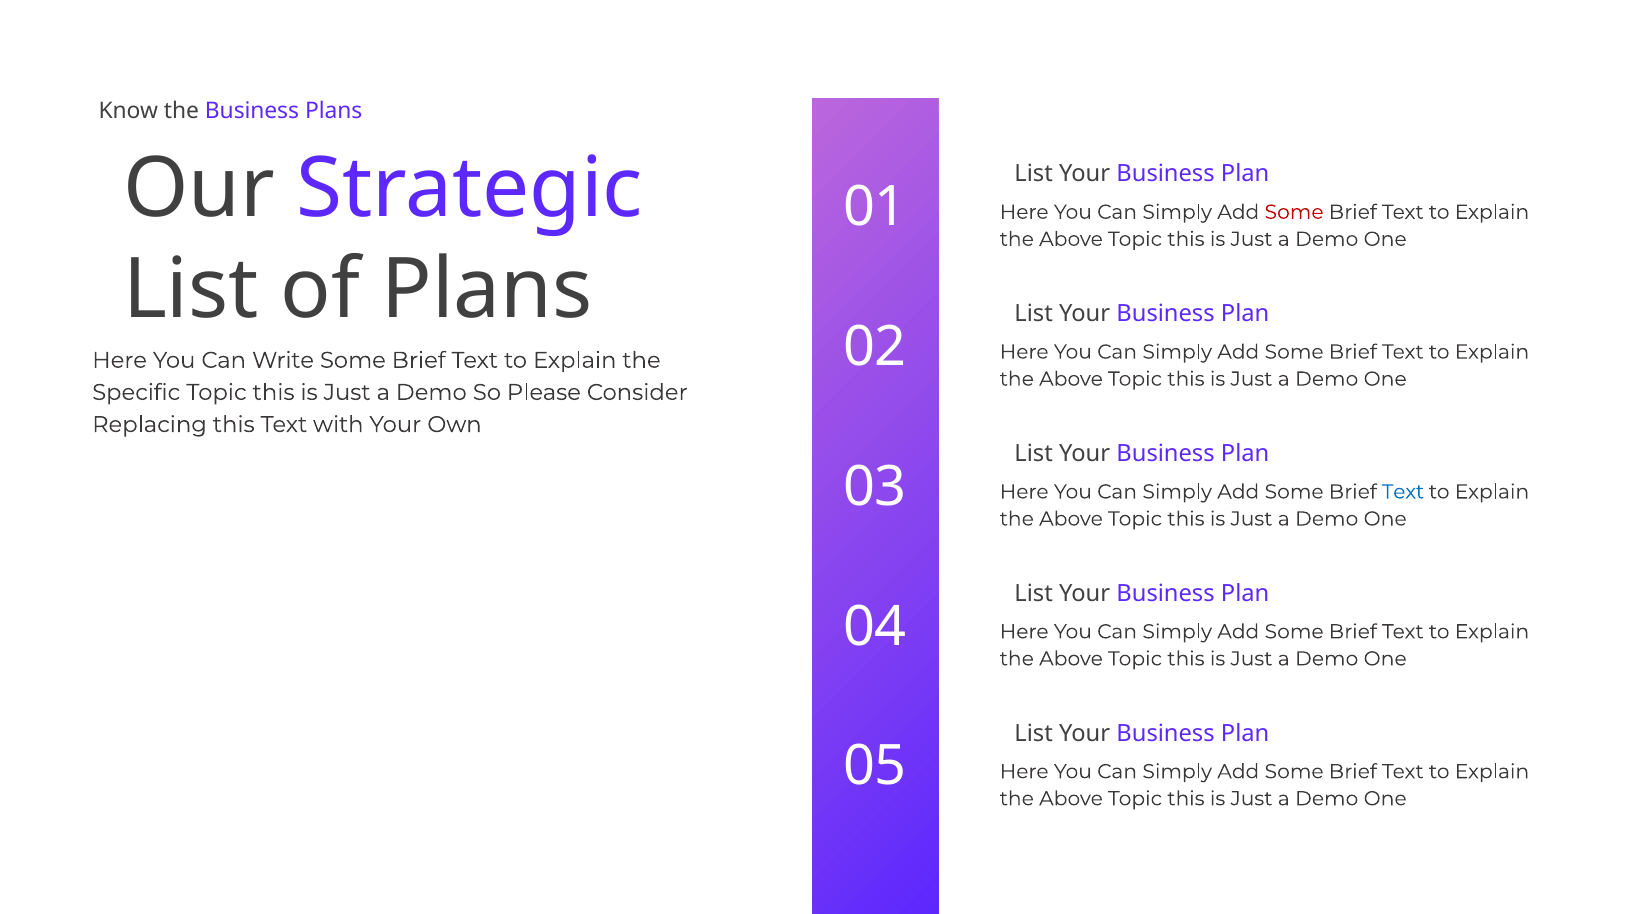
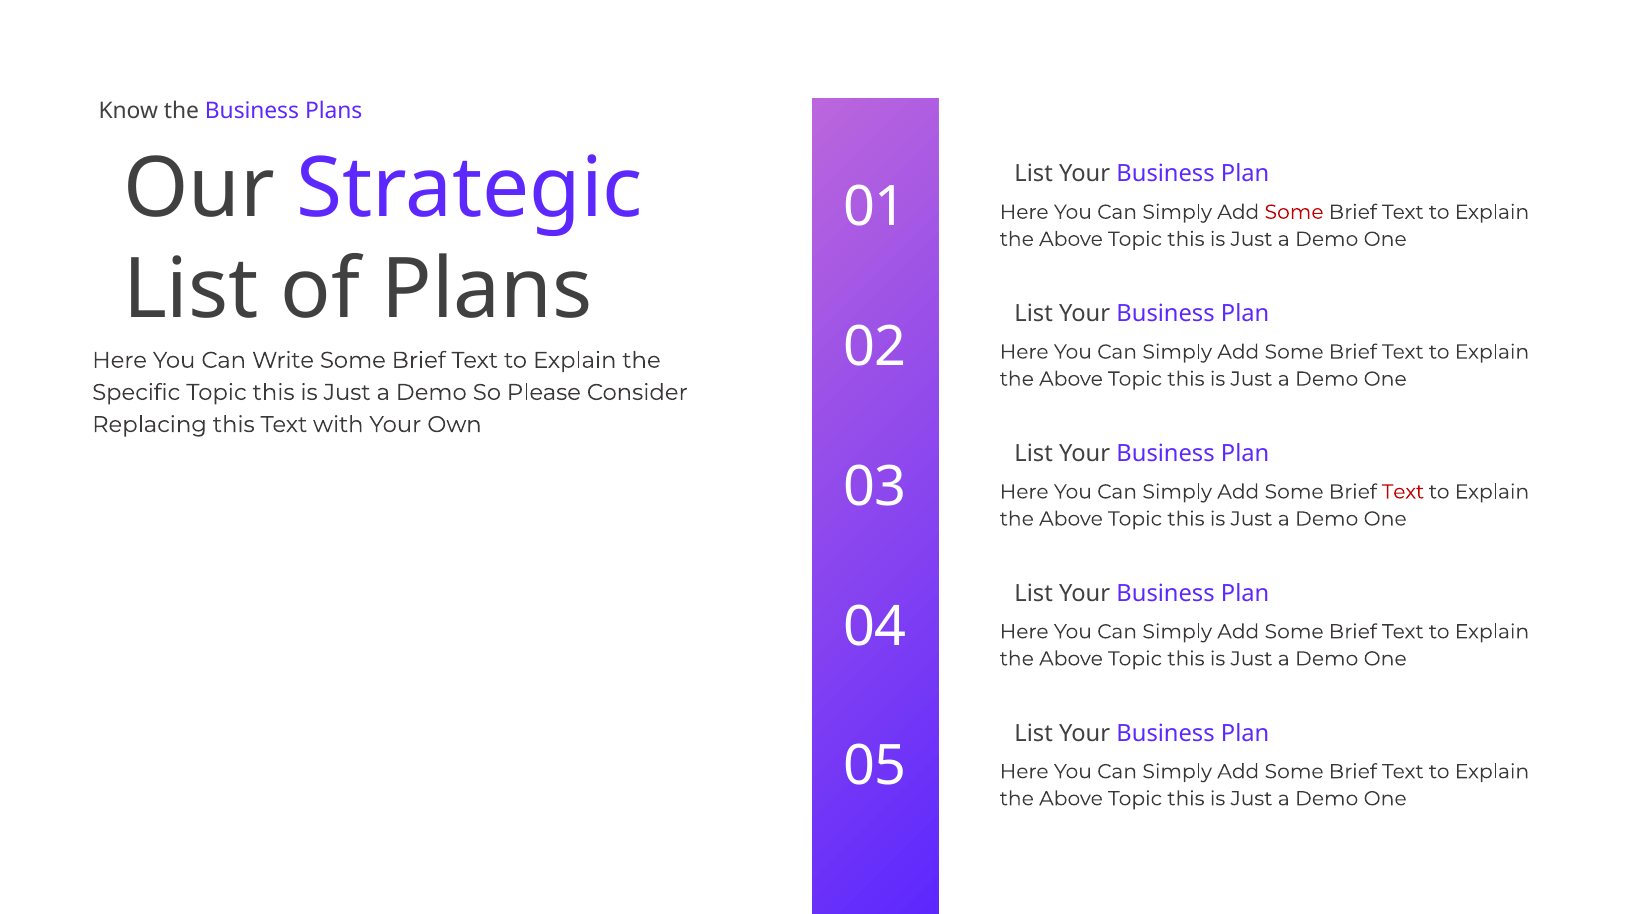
Text colour: blue -> red (1403, 492)
